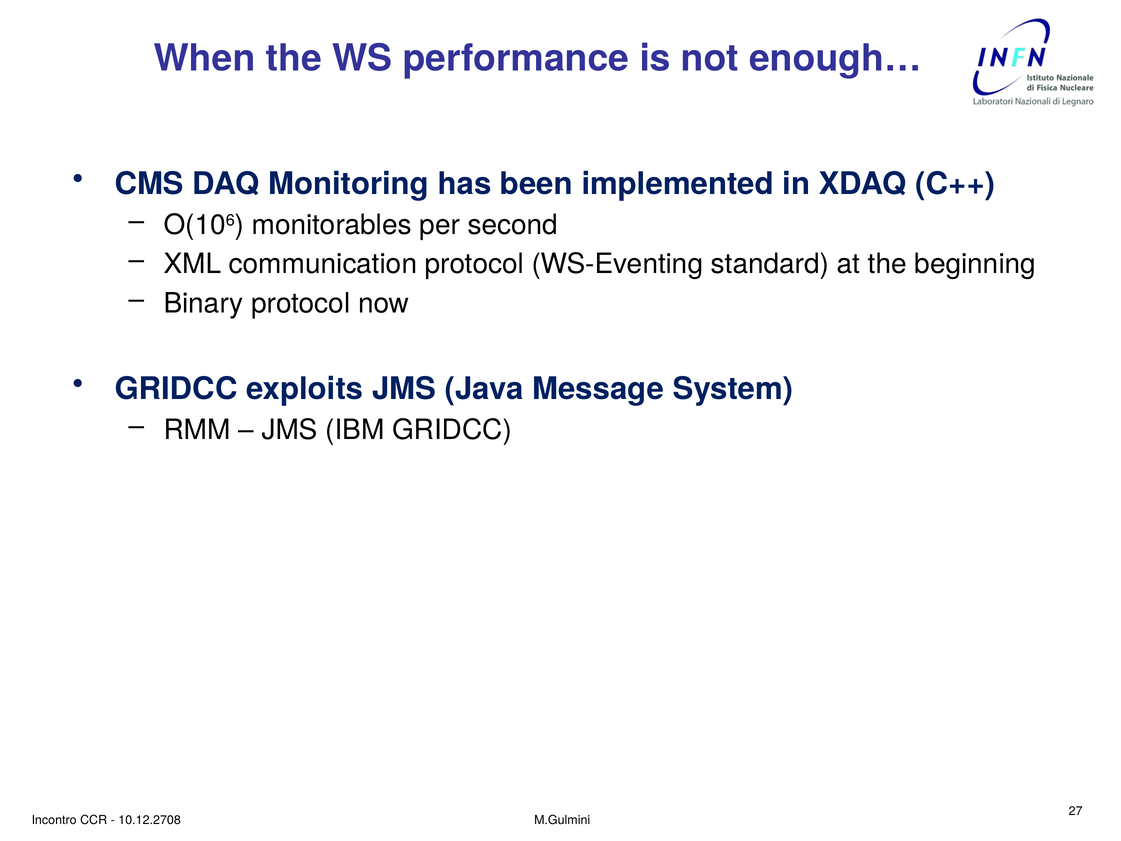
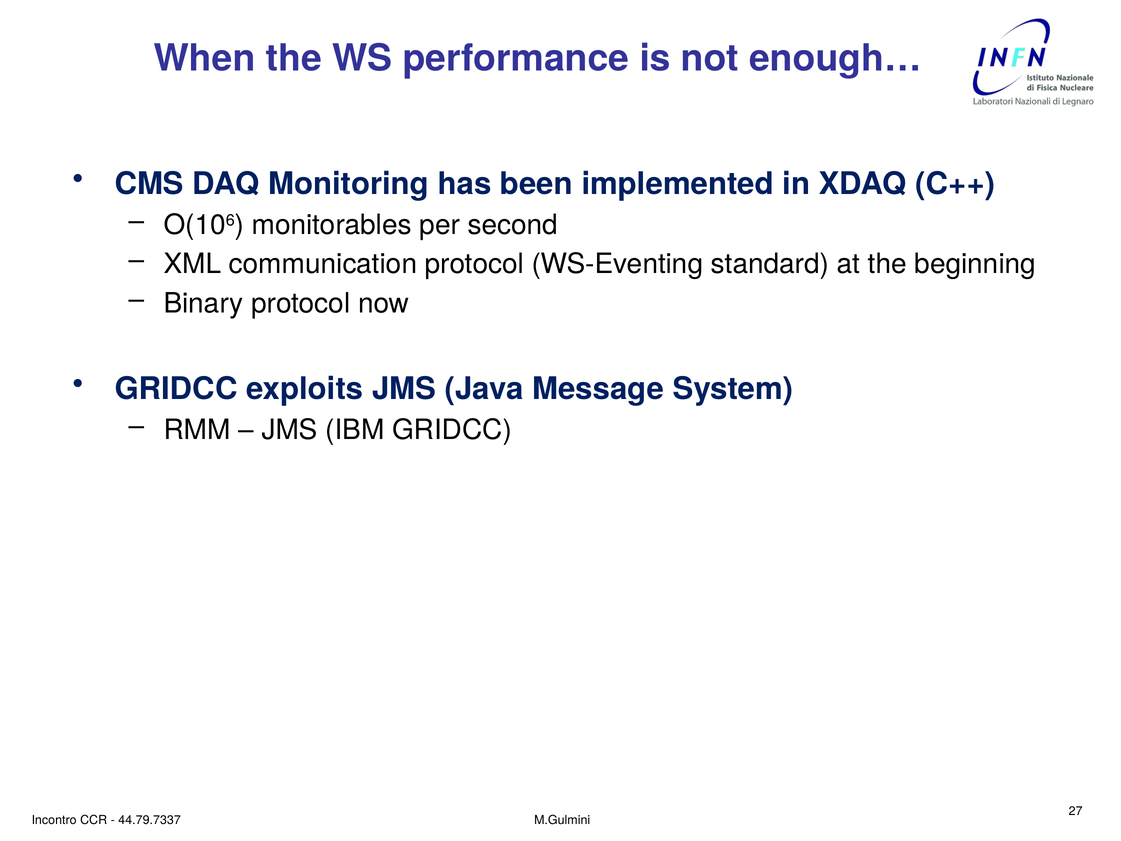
10.12.2708: 10.12.2708 -> 44.79.7337 (150, 820)
